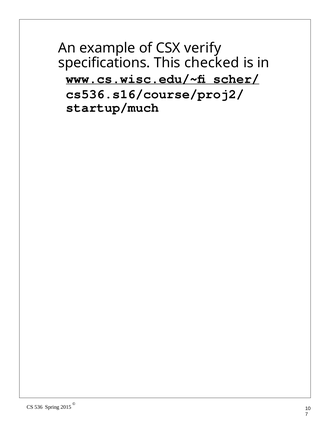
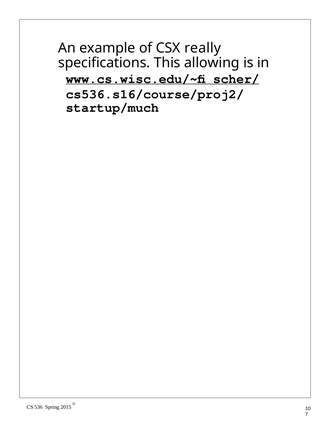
verify: verify -> really (203, 48)
checked: checked -> allowing (212, 63)
